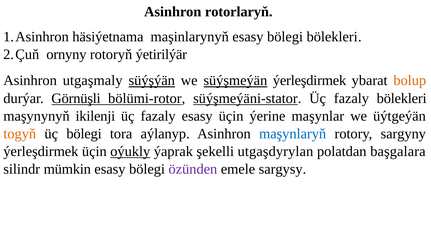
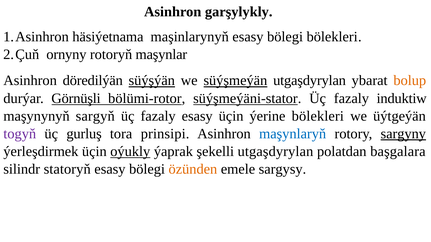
rotorlaryň: rotorlaryň -> garşylykly (239, 12)
ýetirilýär: ýetirilýär -> maşynlar (161, 54)
utgaşmaly: utgaşmaly -> döredilýän (93, 81)
süýşmeýän ýerleşdirmek: ýerleşdirmek -> utgaşdyrylan (310, 81)
fazaly bölekleri: bölekleri -> induktiw (402, 98)
ikilenji: ikilenji -> sargyň (95, 116)
ýerine maşynlar: maşynlar -> bölekleri (318, 116)
togyň colour: orange -> purple (20, 134)
üç bölegi: bölegi -> gurluş (84, 134)
aýlanyp: aýlanyp -> prinsipi (165, 134)
sargyny underline: none -> present (403, 134)
mümkin: mümkin -> statoryň (67, 169)
özünden colour: purple -> orange (193, 169)
